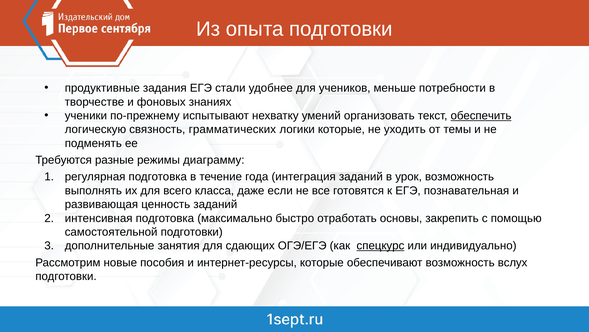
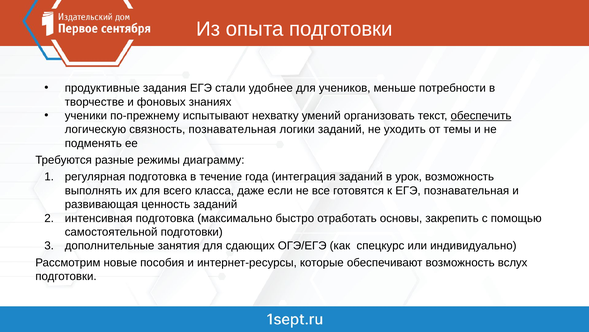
связность грамматических: грамматических -> познавательная (232, 129)
логики которые: которые -> заданий (341, 129)
спецкурс underline: present -> none (380, 245)
